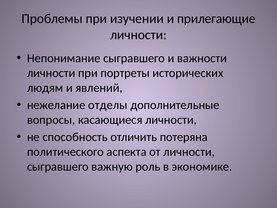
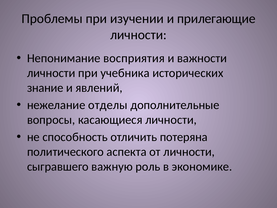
Непонимание сыгравшего: сыгравшего -> восприятия (134, 58)
портреты: портреты -> учебника (125, 73)
людям: людям -> знание (45, 88)
